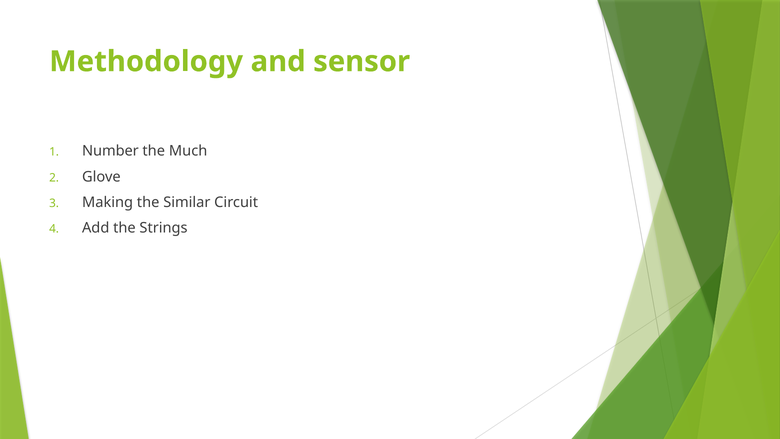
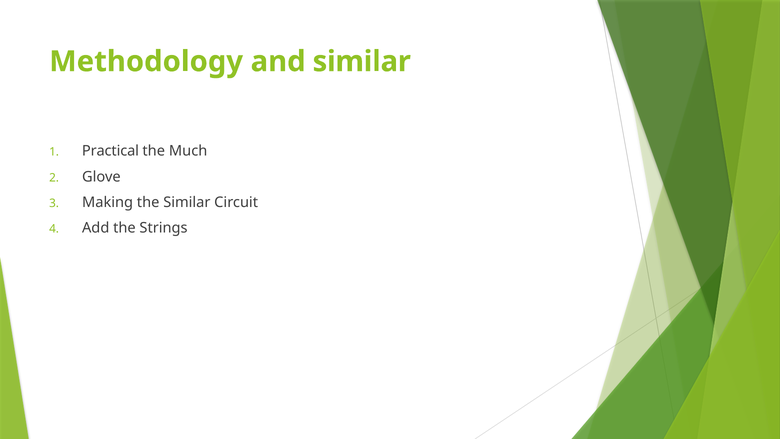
and sensor: sensor -> similar (362, 62)
Number: Number -> Practical (110, 151)
